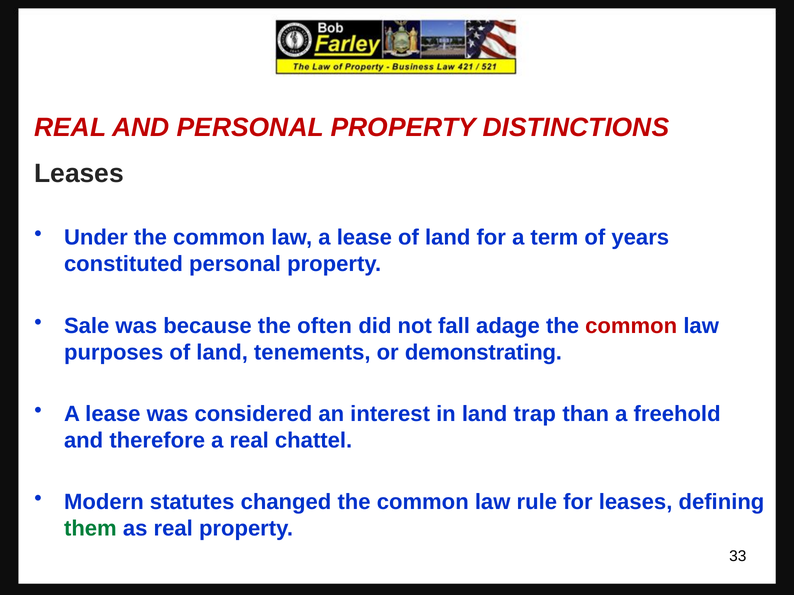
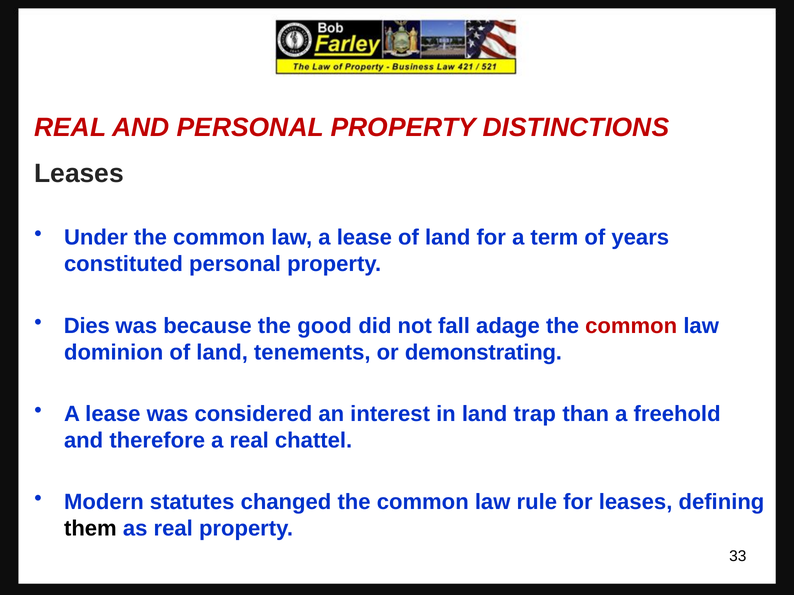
Sale: Sale -> Dies (87, 326)
often: often -> good (325, 326)
purposes: purposes -> dominion (114, 353)
them colour: green -> black (90, 529)
